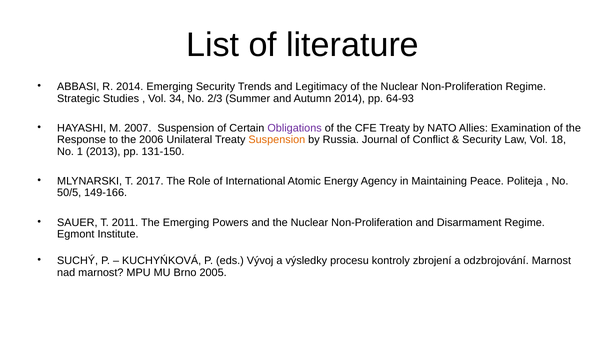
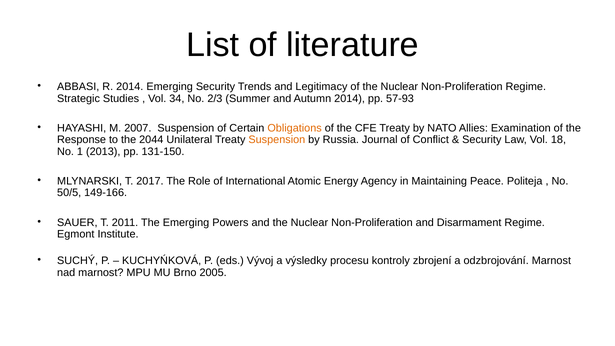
64-93: 64-93 -> 57-93 (400, 98)
Obligations colour: purple -> orange (295, 128)
2006: 2006 -> 2044 (151, 140)
